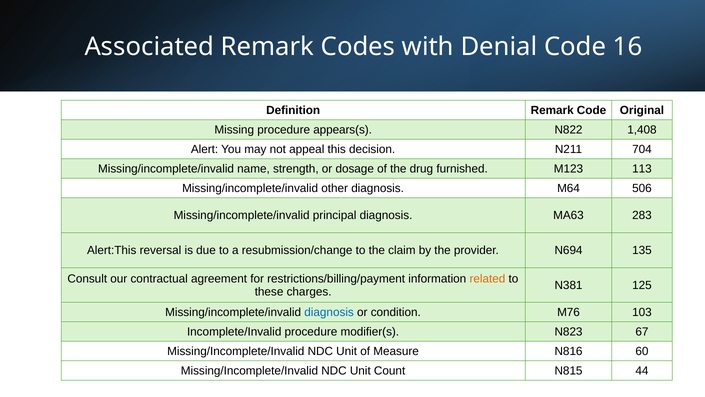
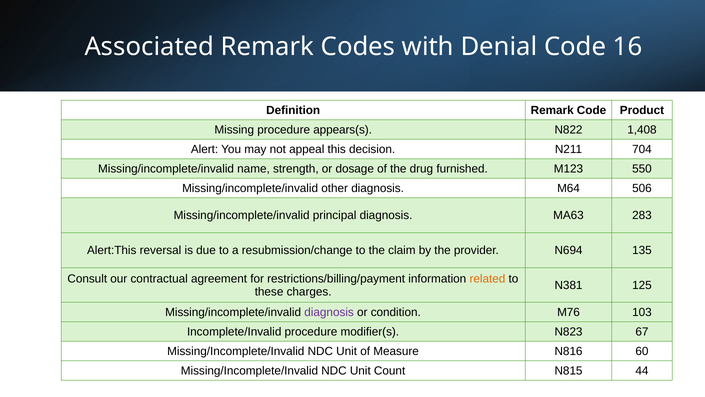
Original: Original -> Product (642, 110)
113: 113 -> 550 (642, 169)
diagnosis colour: blue -> purple (329, 312)
